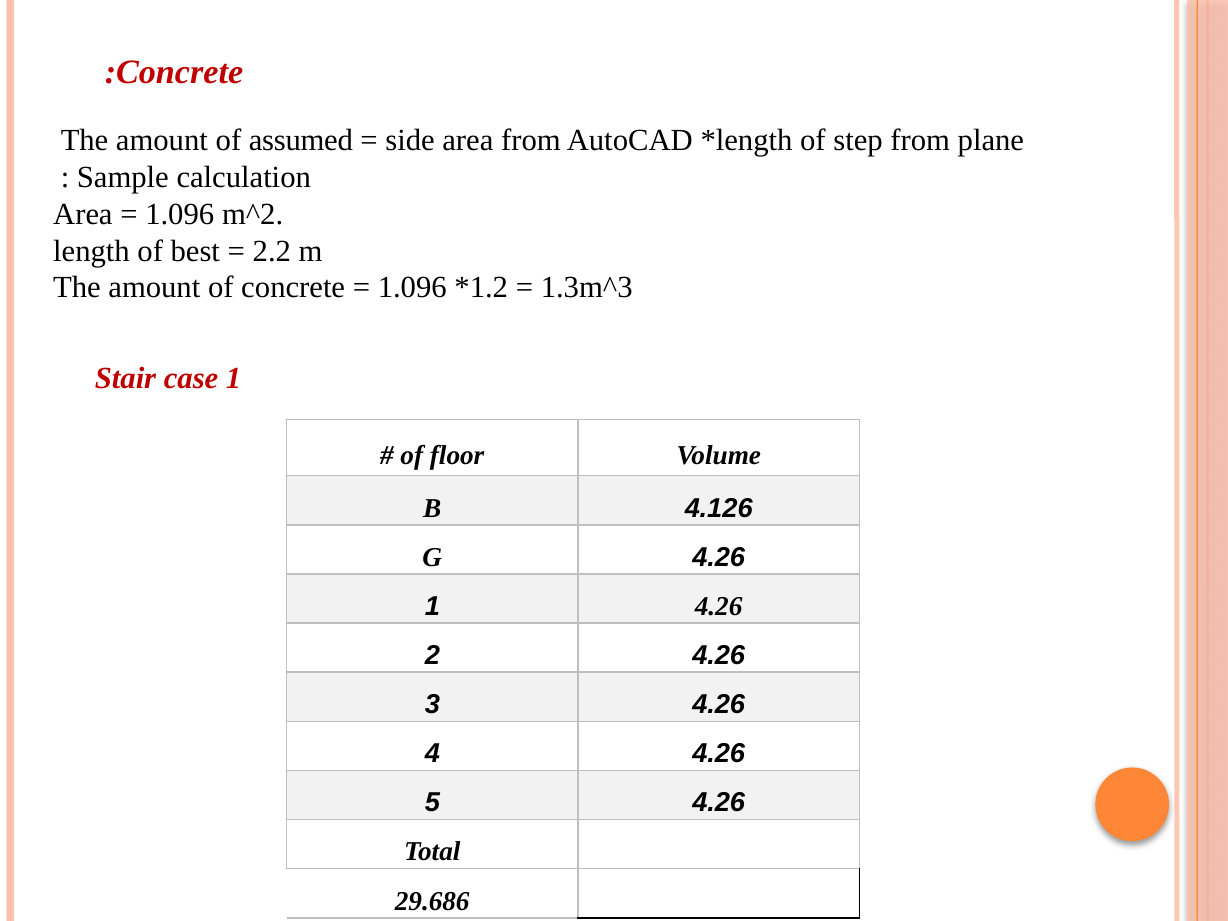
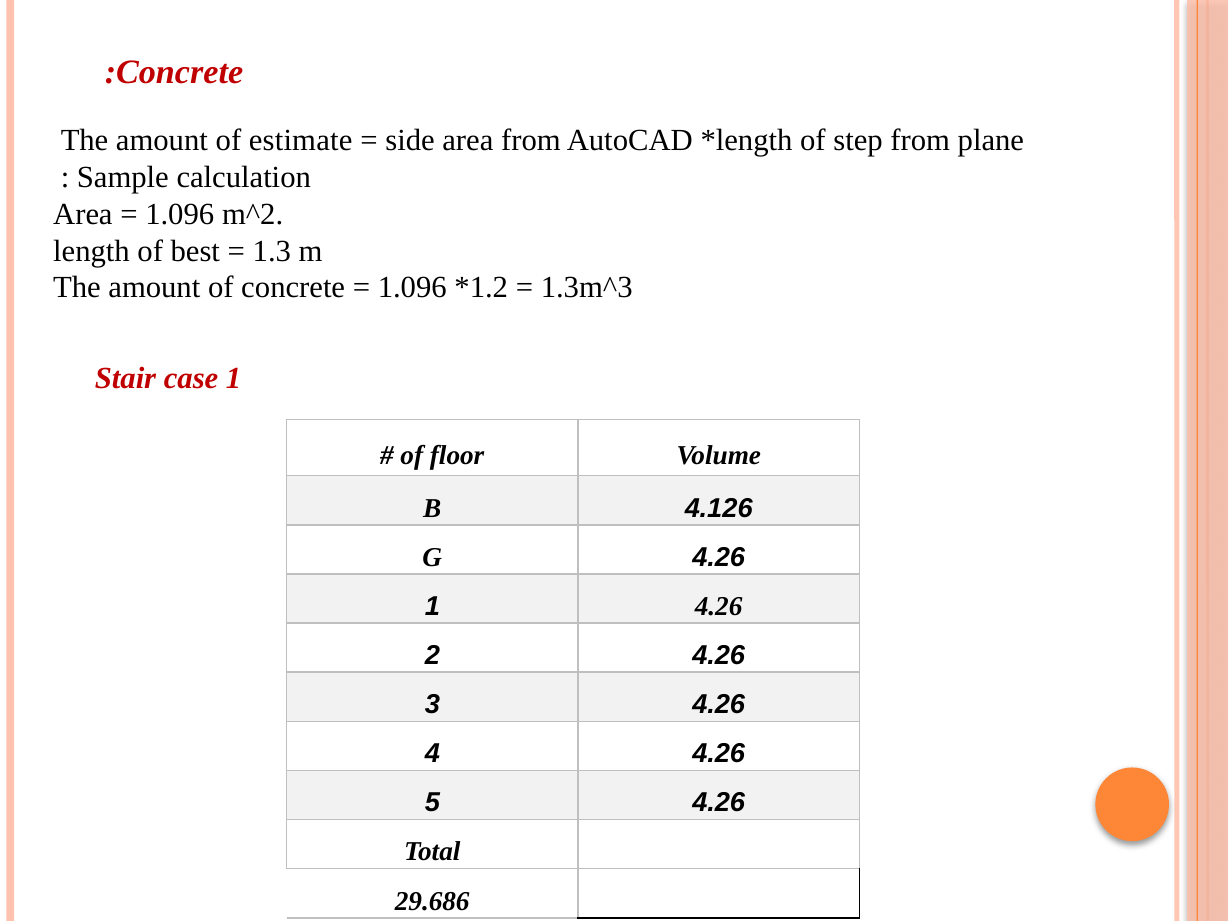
assumed: assumed -> estimate (301, 140)
2.2: 2.2 -> 1.3 (272, 251)
